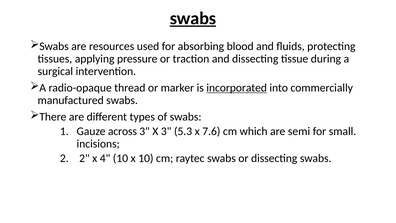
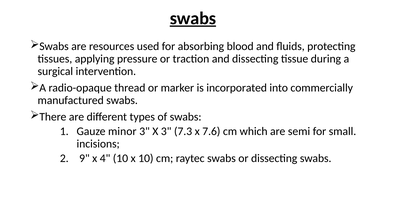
incorporated underline: present -> none (237, 88)
across: across -> minor (122, 131)
5.3: 5.3 -> 7.3 (183, 131)
2: 2 -> 9 (84, 158)
